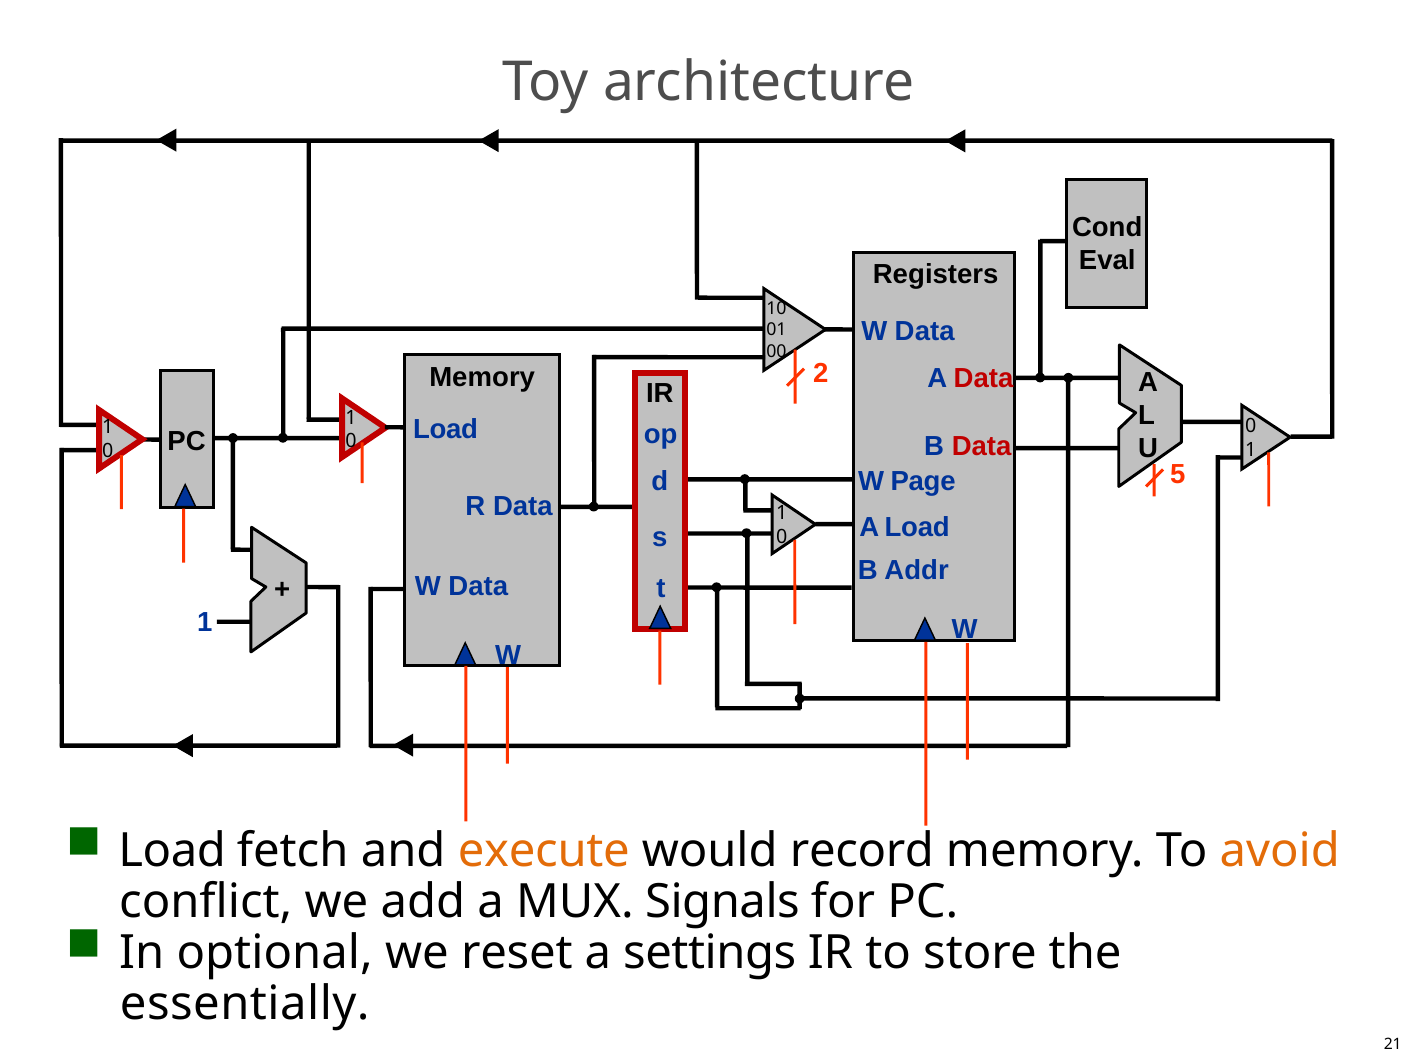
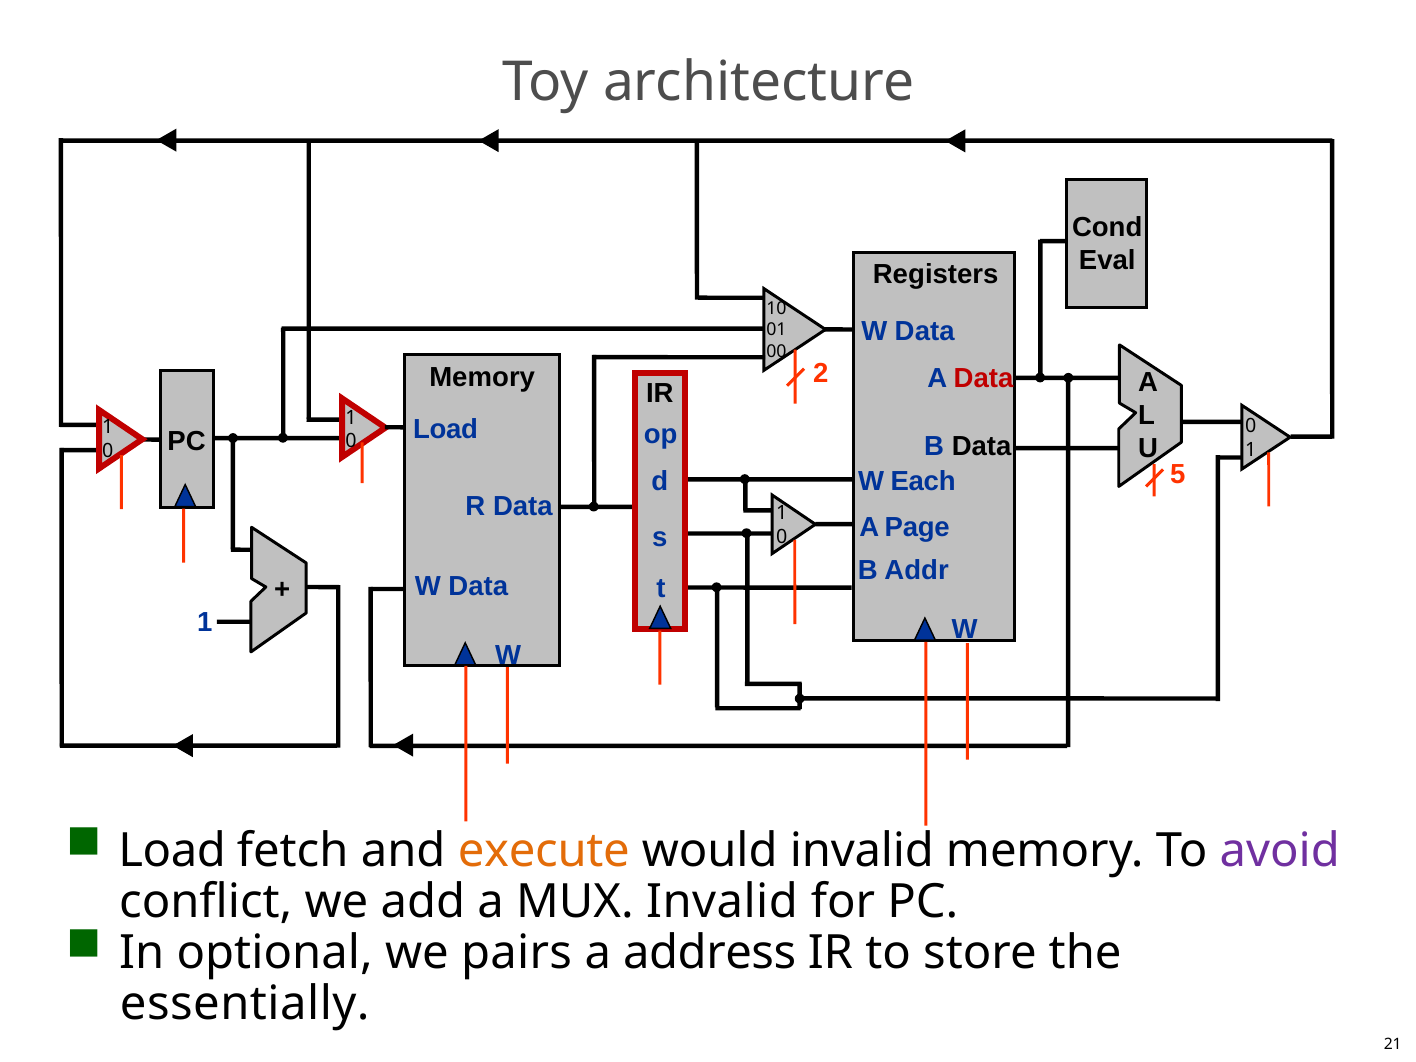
Data colour: red -> black (982, 446)
Page: Page -> Each (923, 482)
A Load: Load -> Page (917, 527)
would record: record -> invalid (862, 851)
avoid colour: orange -> purple (1280, 851)
MUX Signals: Signals -> Invalid (722, 902)
reset: reset -> pairs (517, 953)
settings: settings -> address (710, 953)
